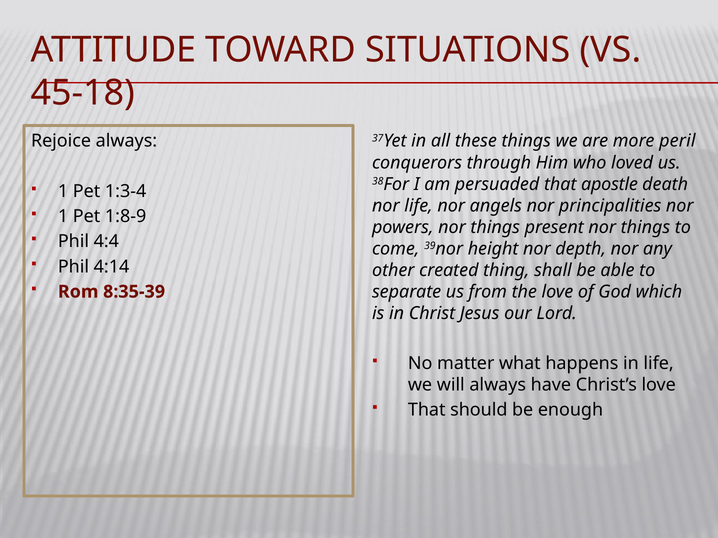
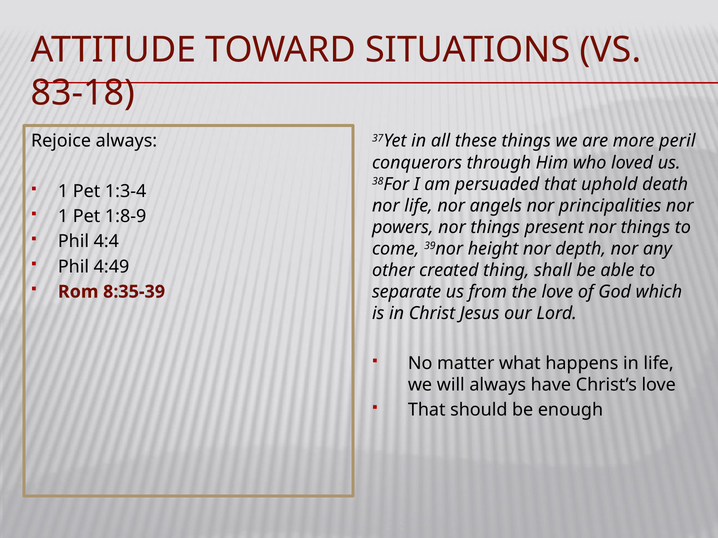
45-18: 45-18 -> 83-18 (83, 93)
apostle: apostle -> uphold (609, 184)
4:14: 4:14 -> 4:49 (111, 267)
